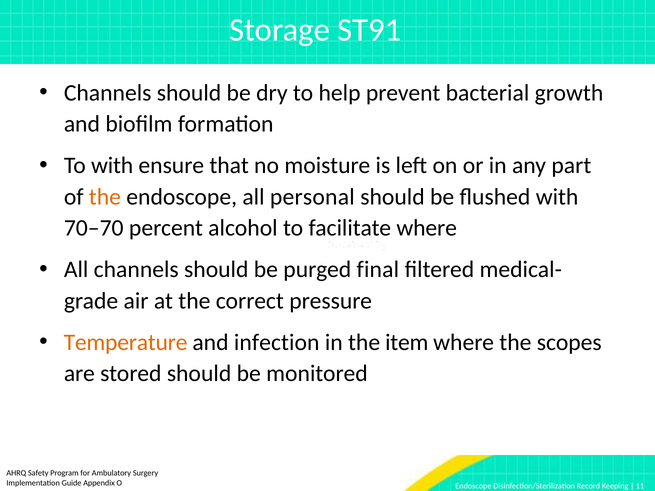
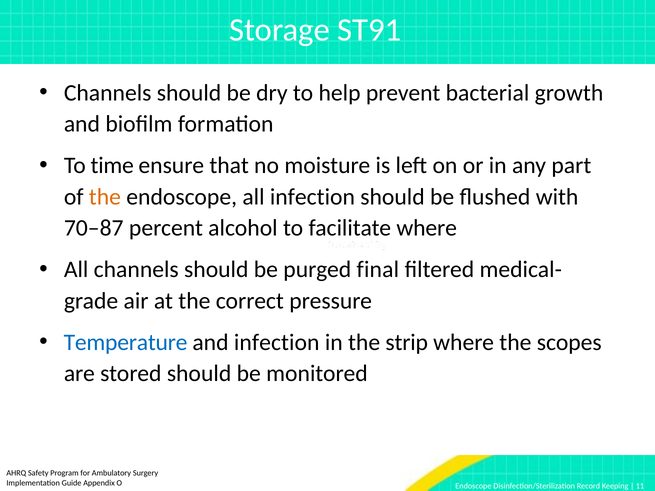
To with: with -> time (112, 166)
all personal: personal -> infection (312, 197)
70–70: 70–70 -> 70–87 (94, 228)
Temperature colour: orange -> blue (126, 342)
item: item -> strip (407, 342)
